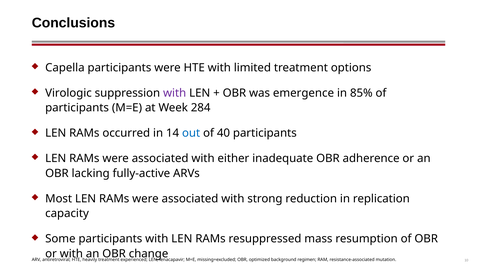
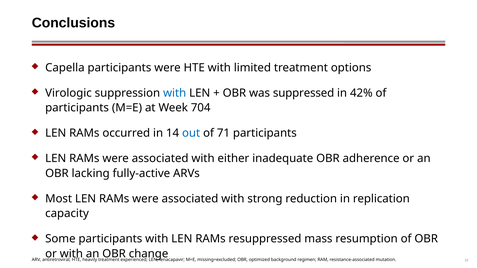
with colour: purple -> blue (175, 93)
emergence: emergence -> suppressed (304, 93)
85%: 85% -> 42% (361, 93)
284: 284 -> 704 (201, 108)
40: 40 -> 71 (223, 133)
